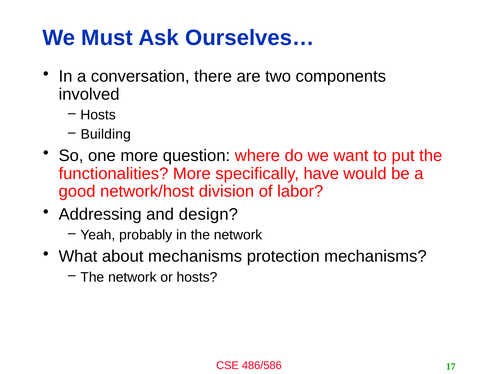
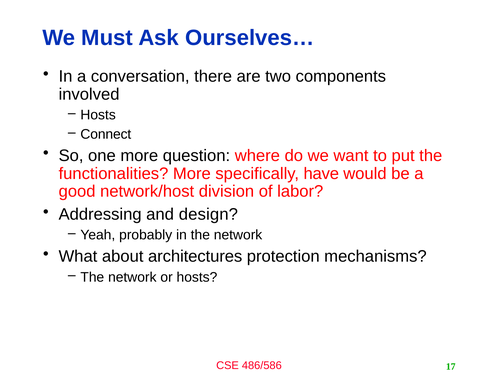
Building: Building -> Connect (106, 134)
about mechanisms: mechanisms -> architectures (195, 256)
